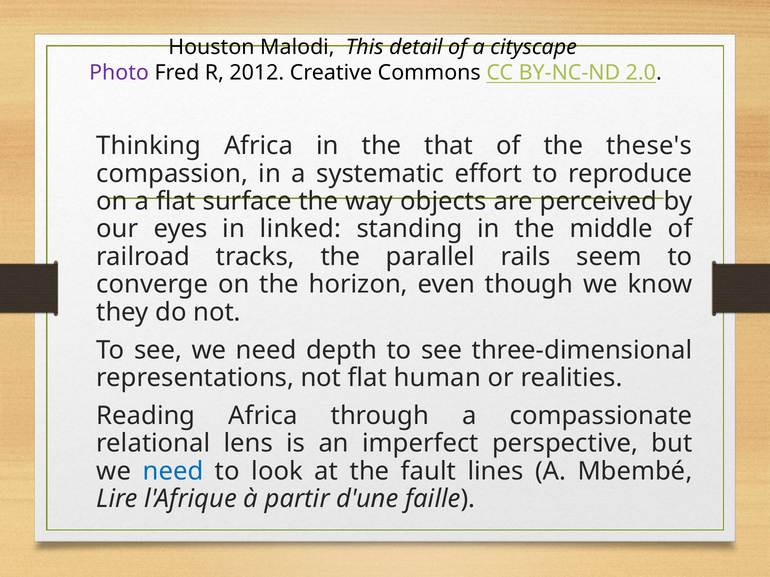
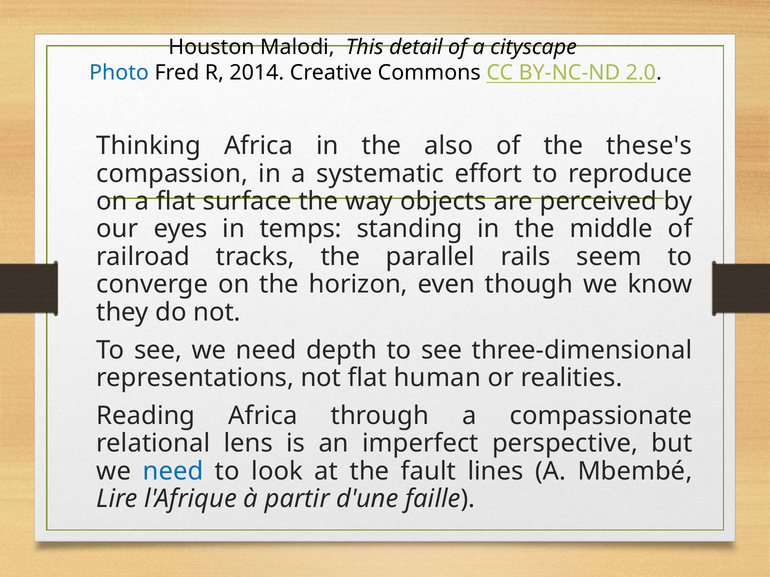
Photo colour: purple -> blue (119, 73)
2012: 2012 -> 2014 (257, 73)
that: that -> also (449, 146)
linked: linked -> temps (301, 229)
